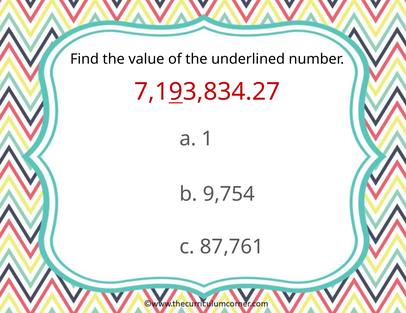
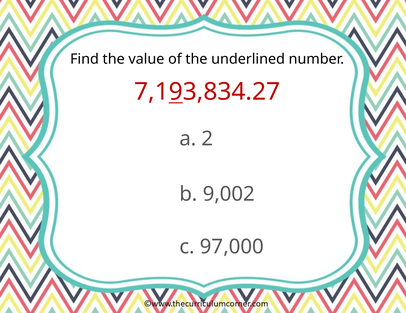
1: 1 -> 2 (207, 139)
9,754: 9,754 -> 9,002 (229, 194)
87,761: 87,761 -> 97,000 (232, 247)
